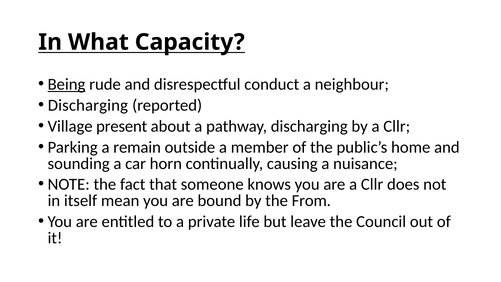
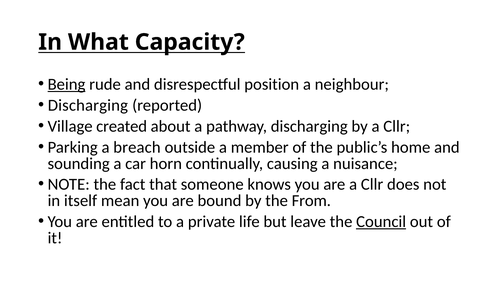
conduct: conduct -> position (272, 84)
present: present -> created (122, 126)
remain: remain -> breach (137, 147)
Council underline: none -> present (381, 222)
